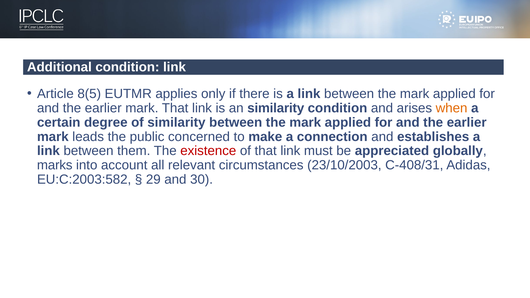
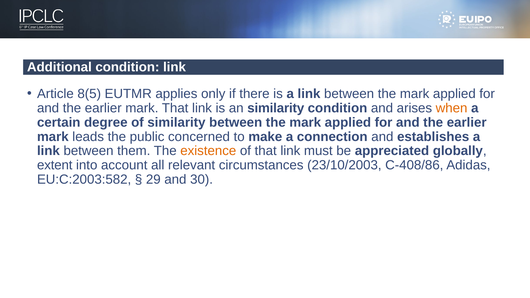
existence colour: red -> orange (208, 151)
marks: marks -> extent (55, 165)
C‑408/31: C‑408/31 -> C‑408/86 (414, 165)
